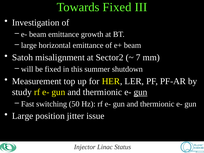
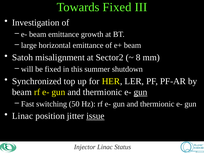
7: 7 -> 8 (138, 57)
Measurement: Measurement -> Synchronized (37, 81)
study: study -> beam (22, 92)
Large: Large -> Linac (23, 116)
issue underline: none -> present (95, 116)
